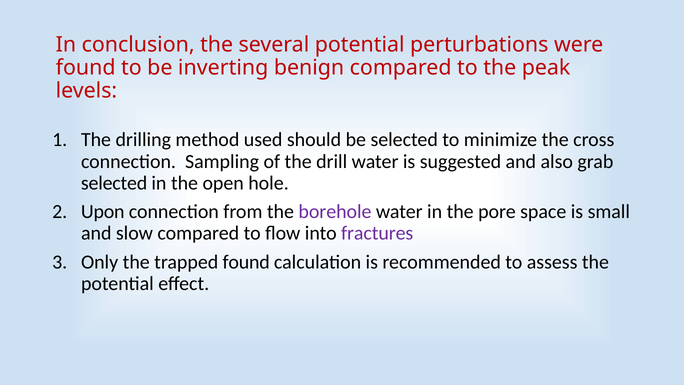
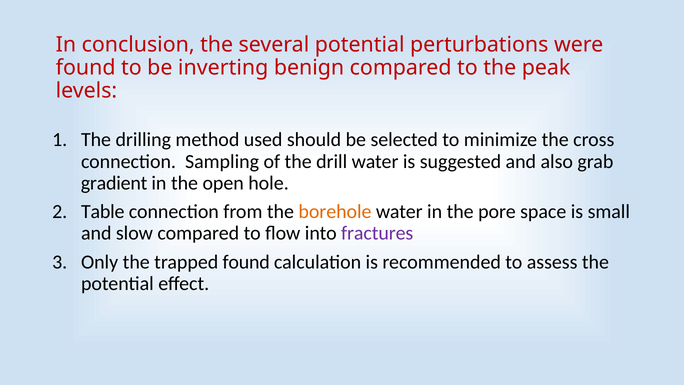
selected: selected -> gradient (114, 183)
Upon: Upon -> Table (103, 212)
borehole colour: purple -> orange (335, 212)
